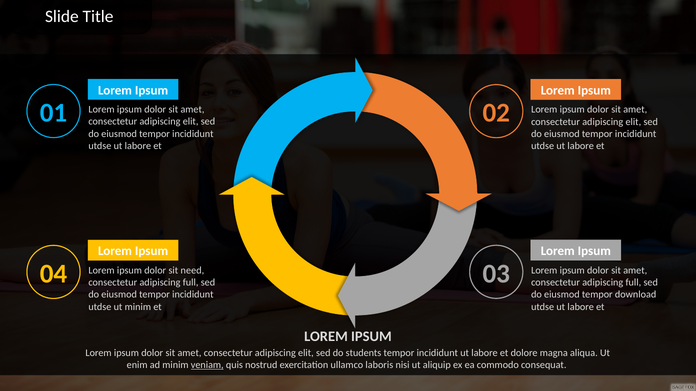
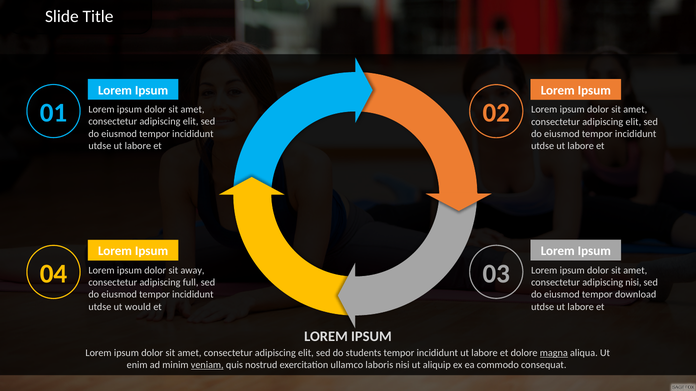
need: need -> away (192, 271)
full: full -> nisi (633, 283)
ut minim: minim -> would (138, 307)
magna underline: none -> present (554, 353)
